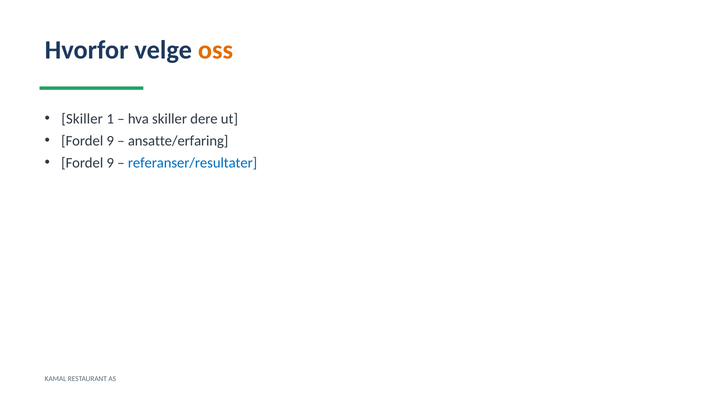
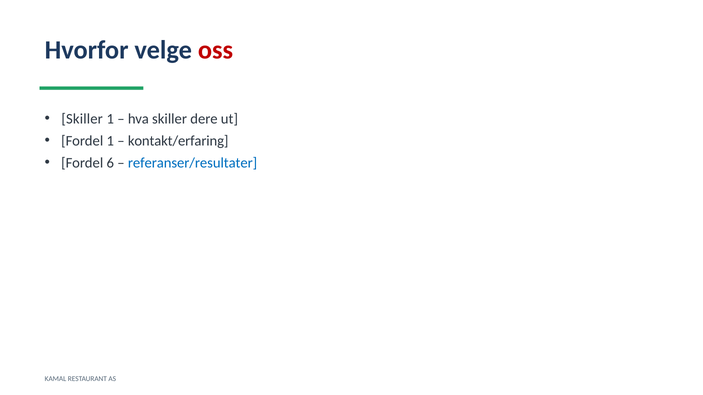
oss colour: orange -> red (215, 50)
9: 9 -> 1 (110, 141)
ansatte/erfaring: ansatte/erfaring -> kontakt/erfaring (178, 141)
9: 9 -> 6 (110, 163)
